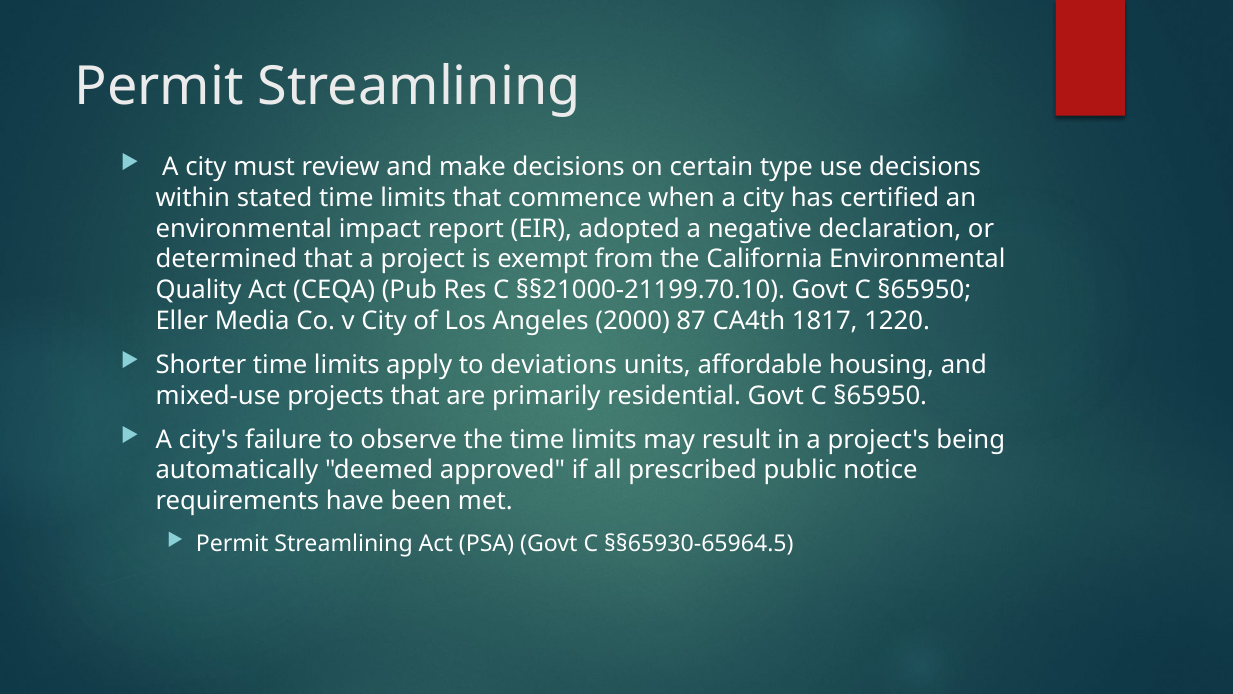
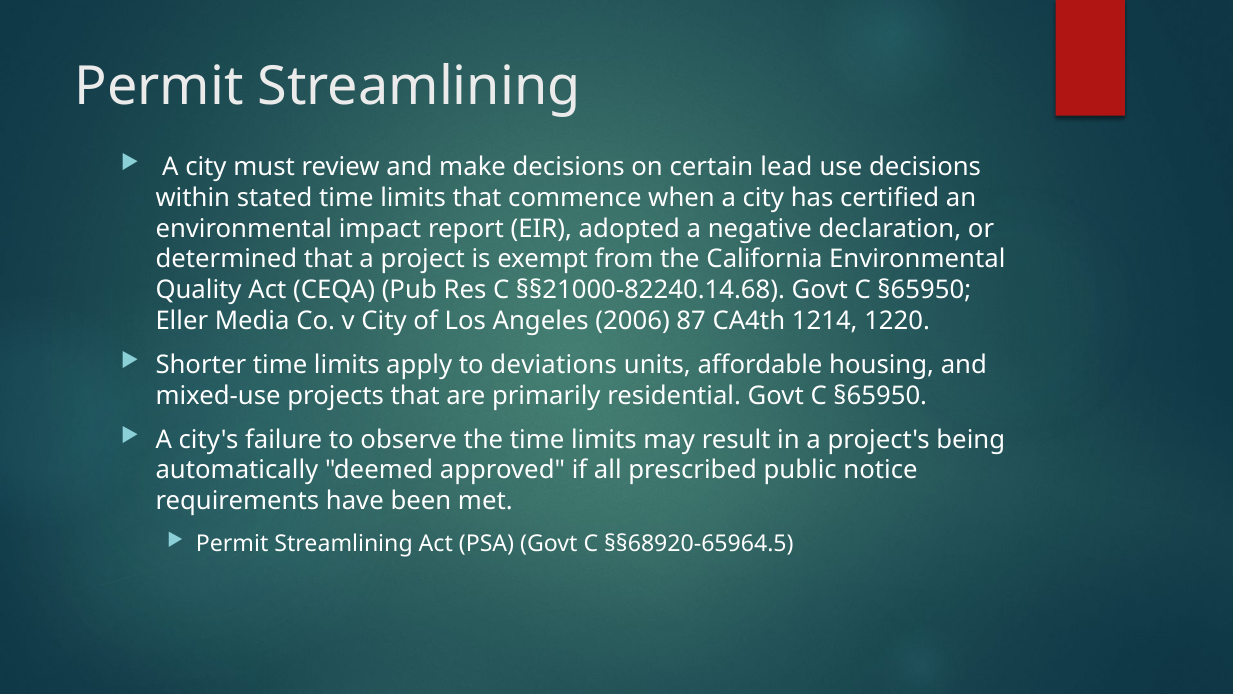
type: type -> lead (786, 167)
§§21000-21199.70.10: §§21000-21199.70.10 -> §§21000-82240.14.68 (650, 290)
2000: 2000 -> 2006 (633, 321)
1817: 1817 -> 1214 (825, 321)
§§65930-65964.5: §§65930-65964.5 -> §§68920-65964.5 (699, 543)
